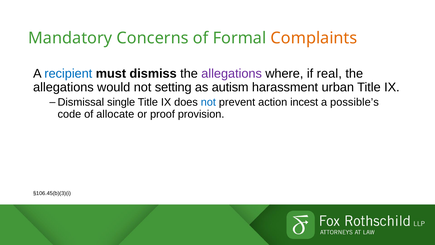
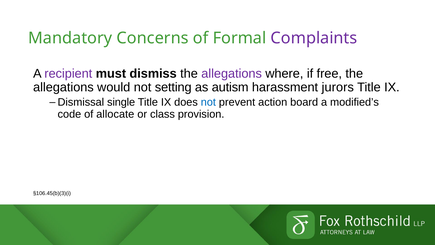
Complaints colour: orange -> purple (314, 38)
recipient colour: blue -> purple (68, 74)
real: real -> free (329, 74)
urban: urban -> jurors (338, 87)
incest: incest -> board (304, 102)
possible’s: possible’s -> modified’s (355, 102)
proof: proof -> class (162, 114)
